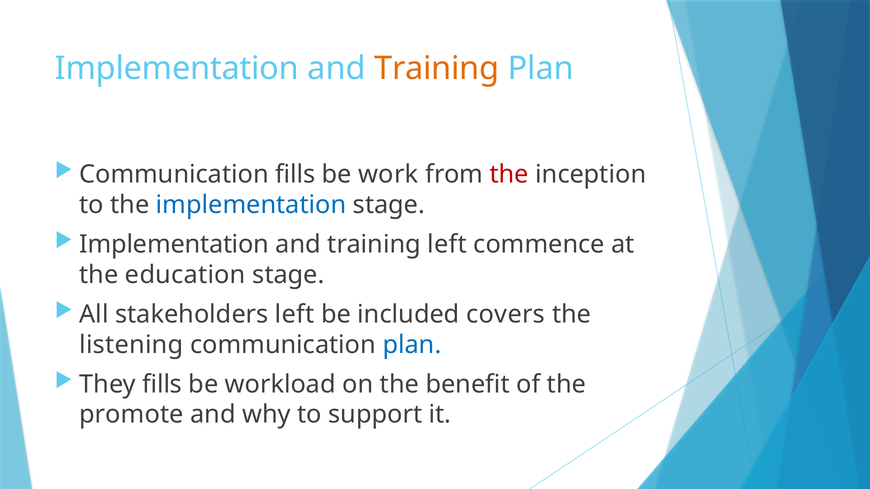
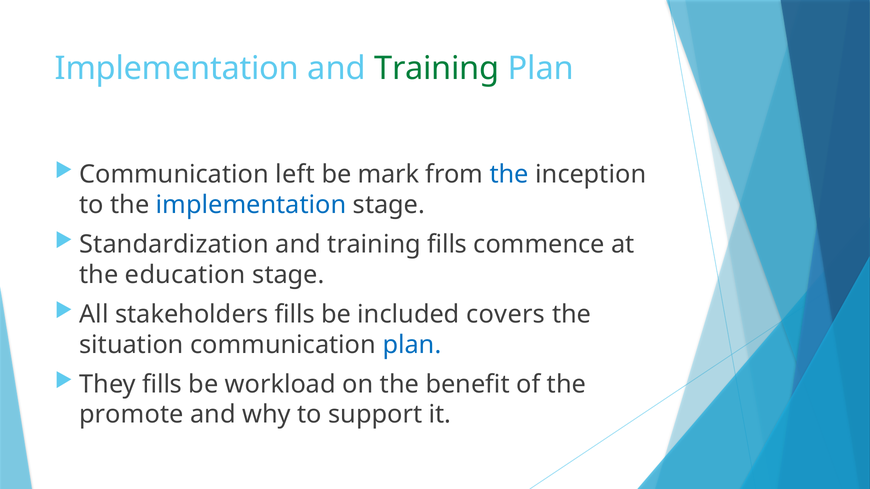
Training colour: orange -> green (437, 69)
Communication fills: fills -> left (295, 174)
work: work -> mark (389, 174)
the colour: red -> blue (509, 174)
Implementation: Implementation -> Standardization (174, 244)
training left: left -> fills (447, 244)
stakeholders left: left -> fills (295, 314)
listening: listening -> situation (131, 345)
